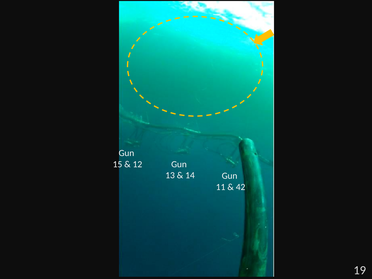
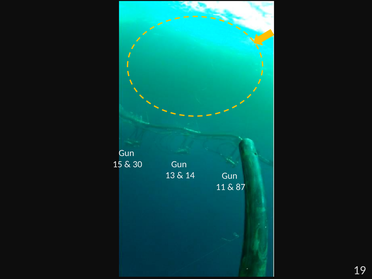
12: 12 -> 30 (137, 164)
42: 42 -> 87 (241, 187)
